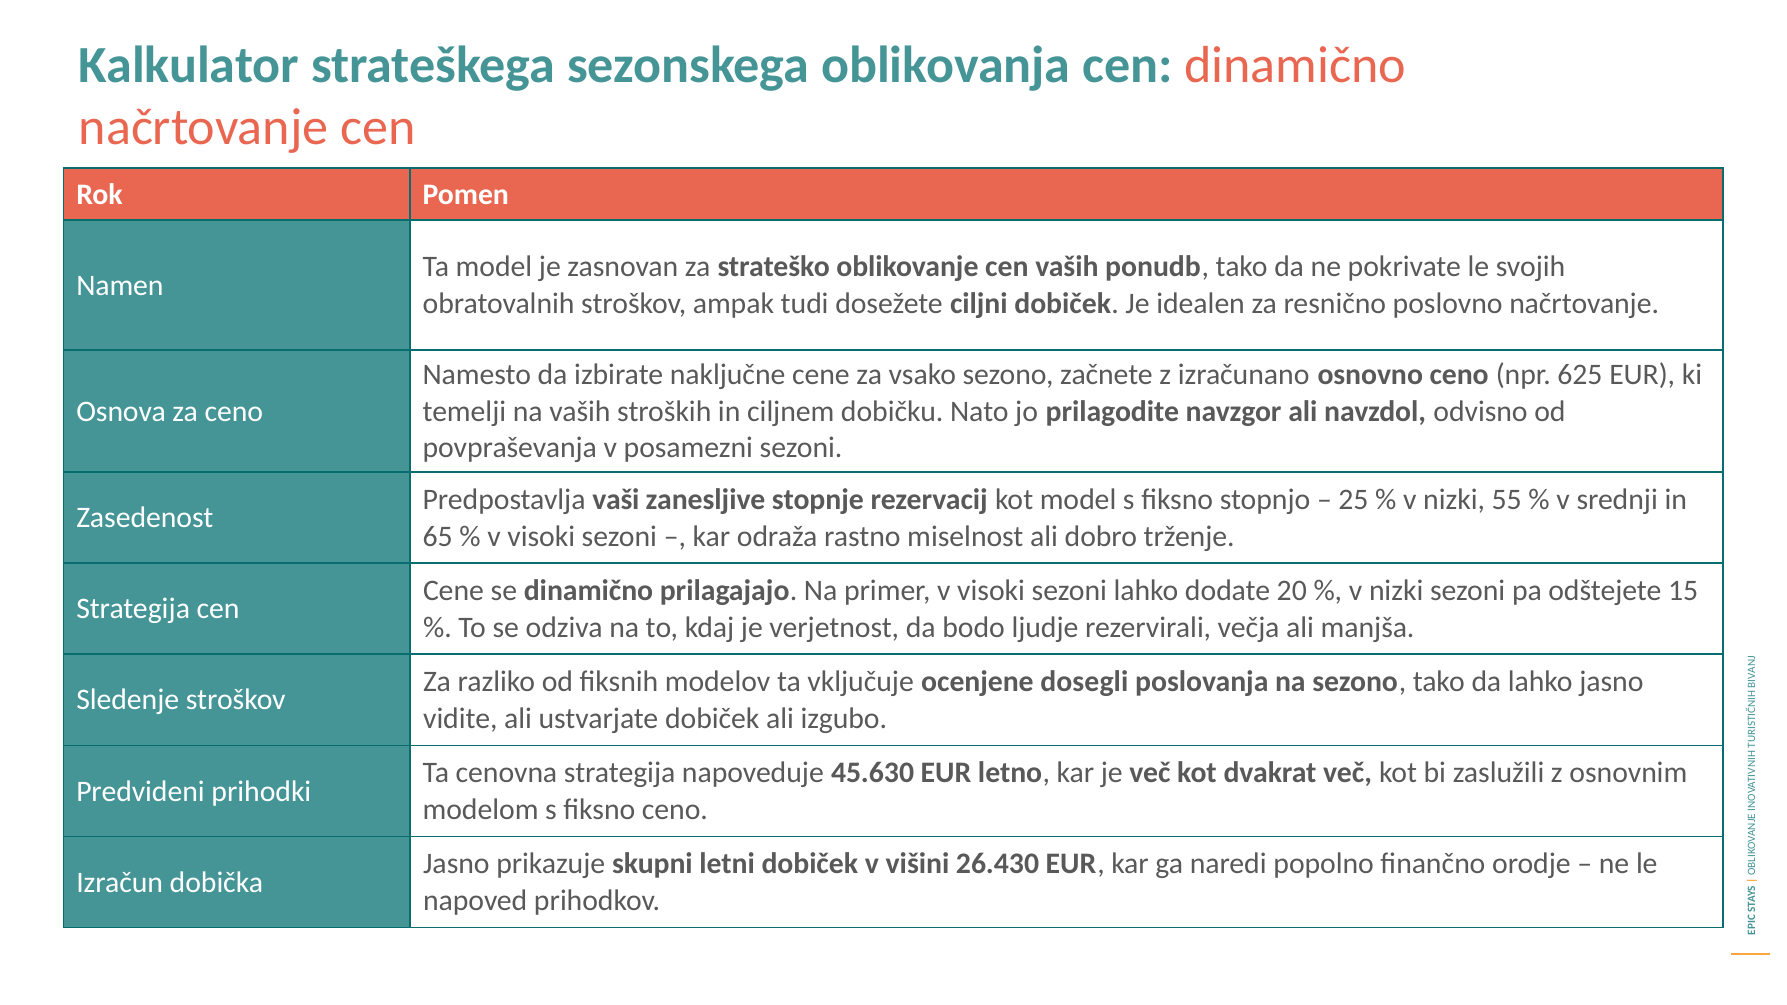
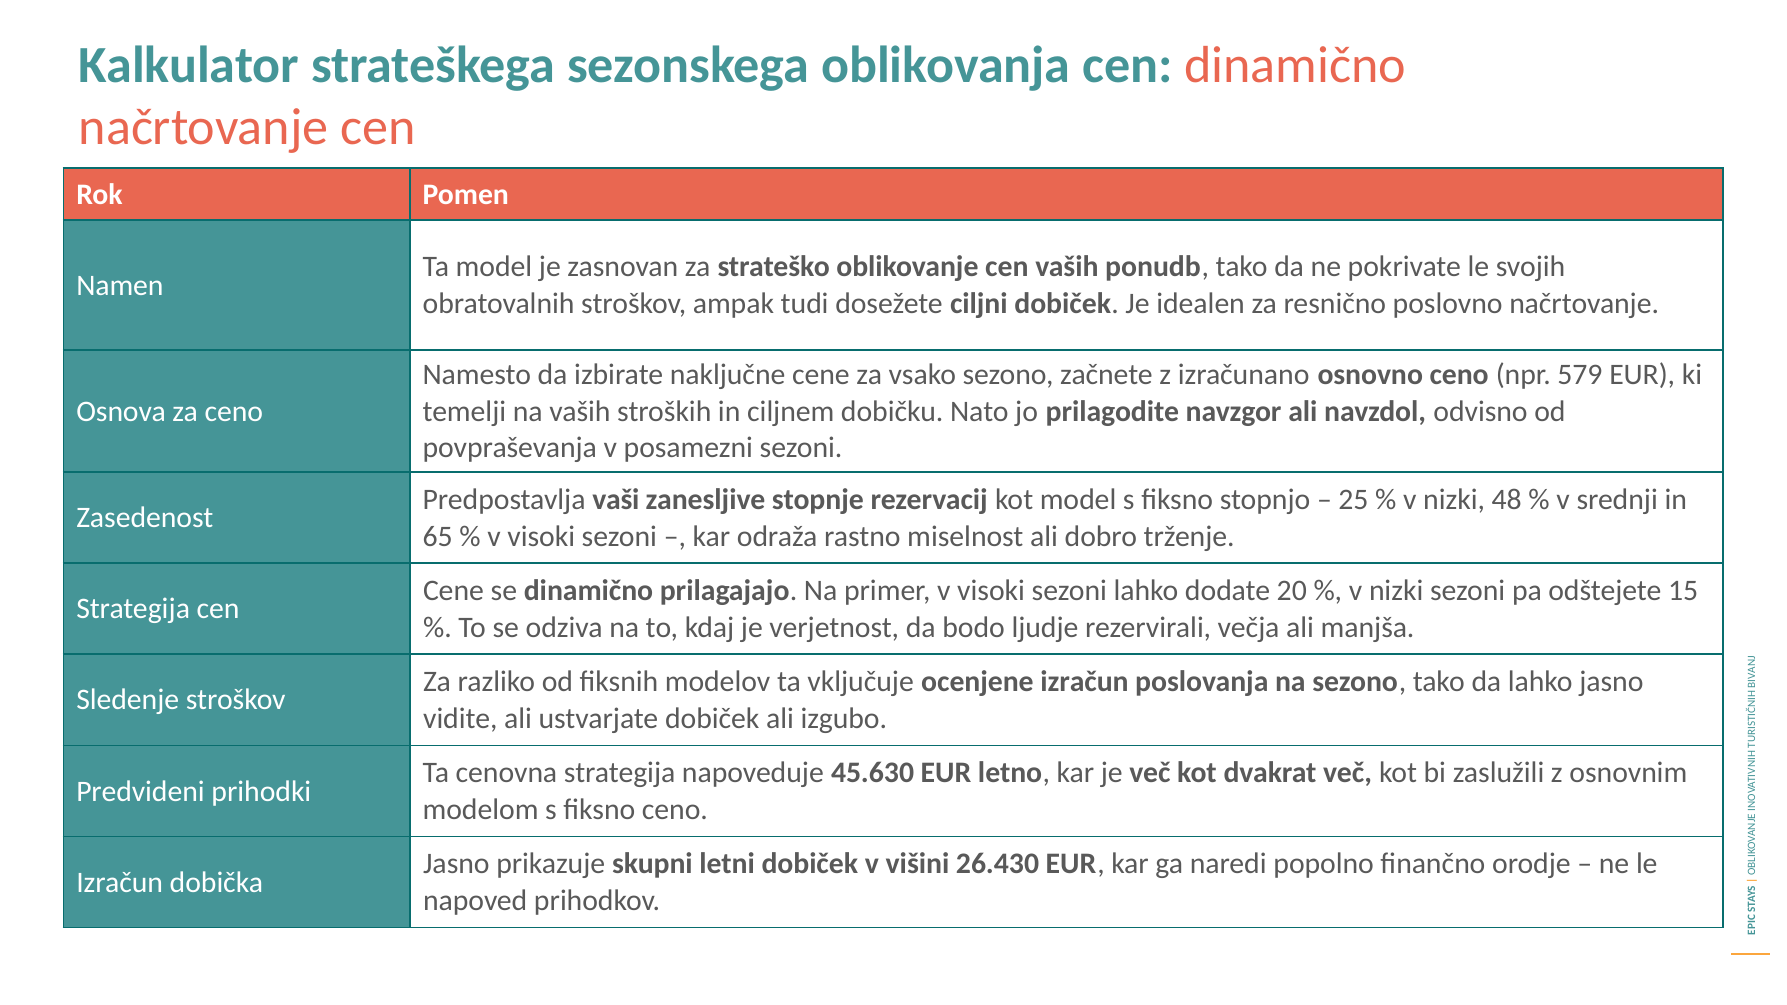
625: 625 -> 579 (1580, 375)
55: 55 -> 48 (1507, 500)
ocenjene dosegli: dosegli -> izračun (1084, 682)
